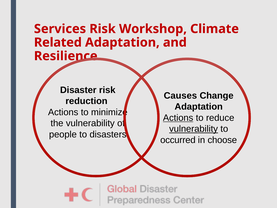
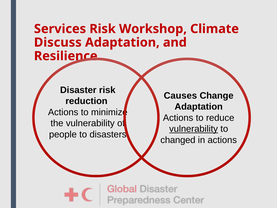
Related: Related -> Discuss (58, 42)
Actions underline: present -> none (178, 118)
occurred: occurred -> changed (178, 140)
in choose: choose -> actions (222, 140)
